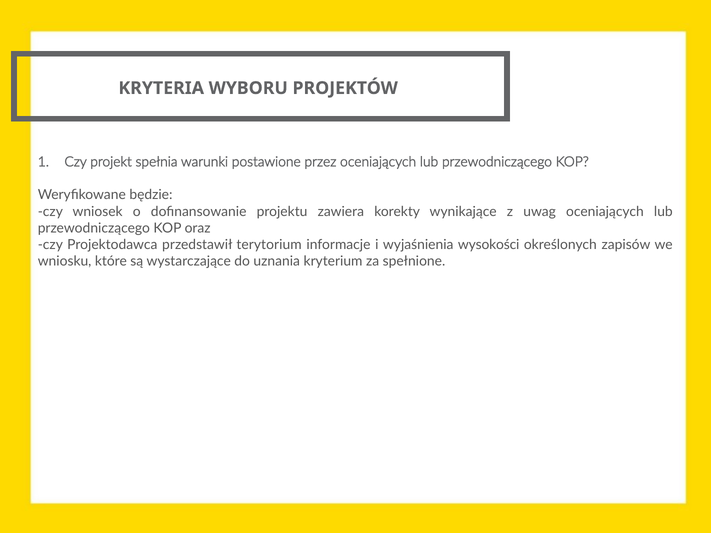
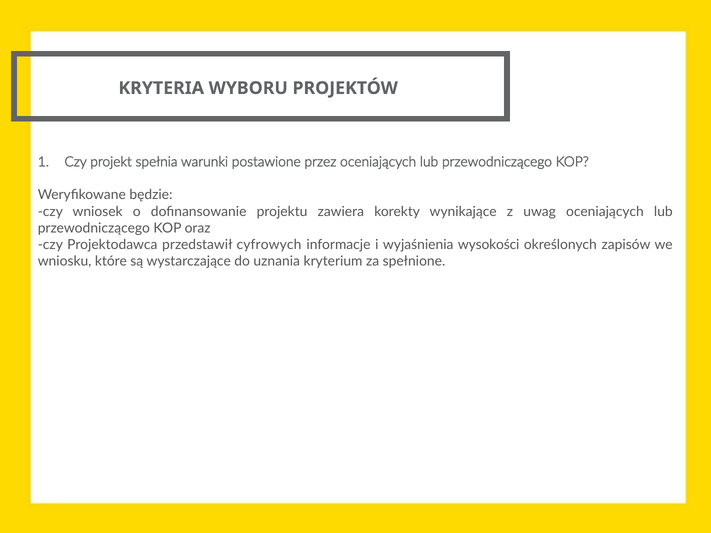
terytorium: terytorium -> cyfrowych (269, 245)
